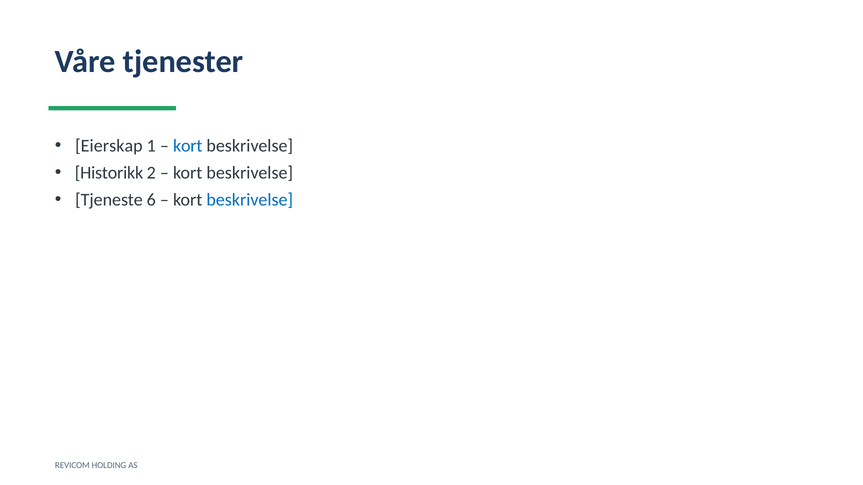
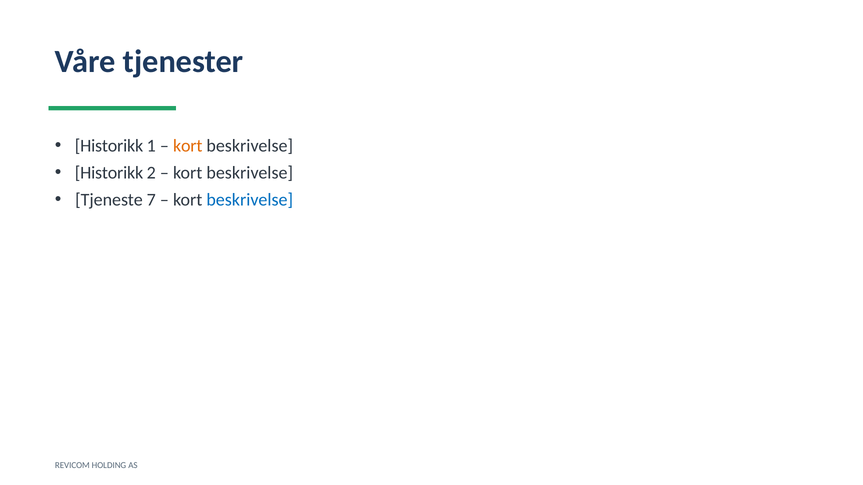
Eierskap: Eierskap -> Historikk (109, 146)
kort colour: blue -> orange (188, 146)
6: 6 -> 7 (151, 200)
